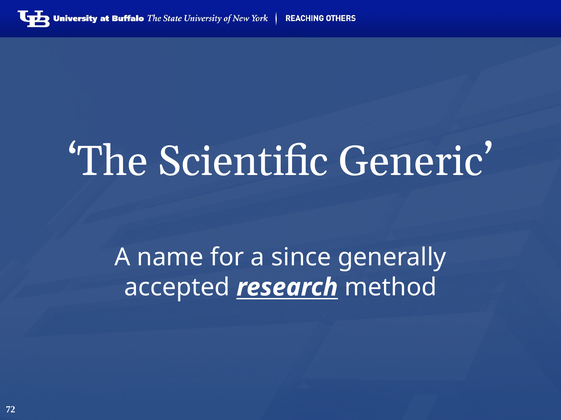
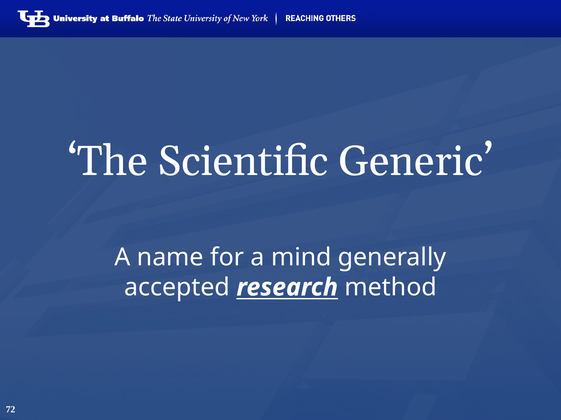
since: since -> mind (301, 258)
